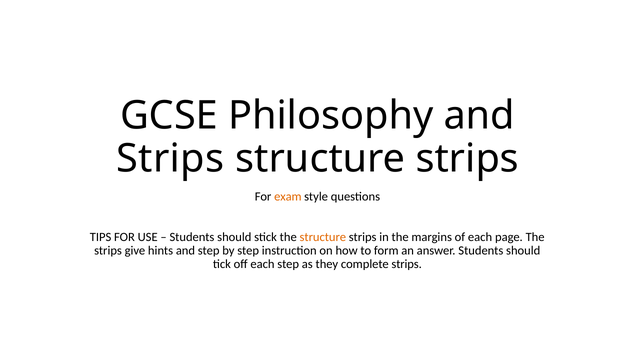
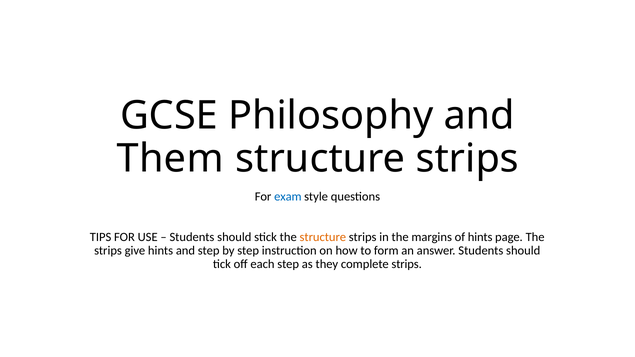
Strips: Strips -> Them (170, 159)
exam colour: orange -> blue (288, 197)
of each: each -> hints (480, 237)
